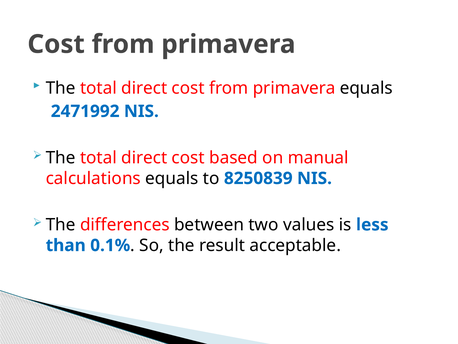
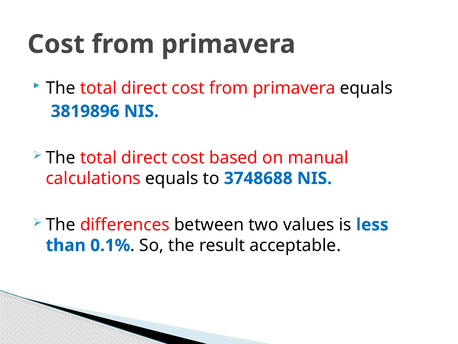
2471992: 2471992 -> 3819896 (85, 111)
8250839: 8250839 -> 3748688 (258, 178)
